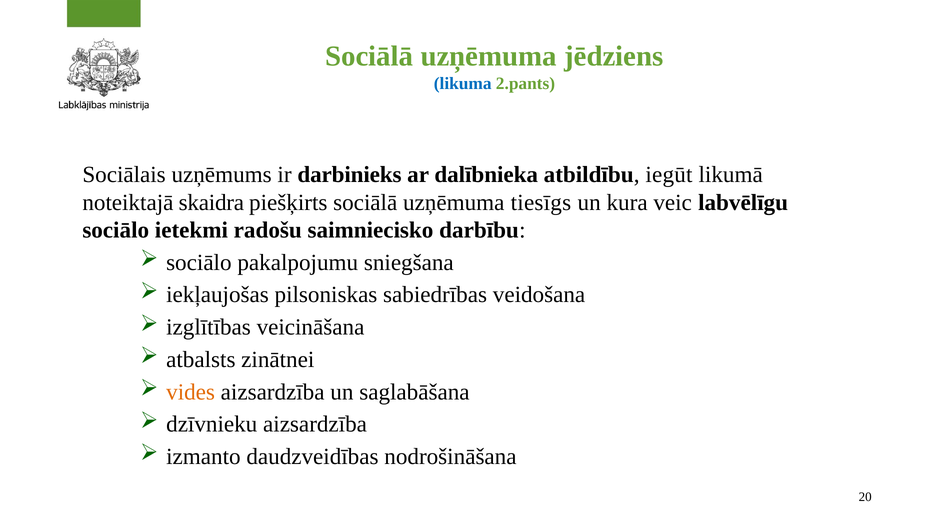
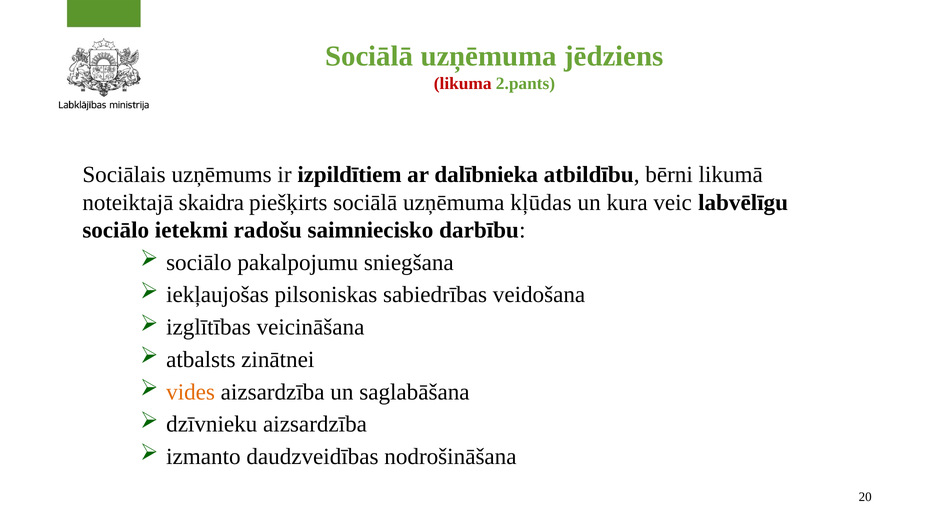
likuma colour: blue -> red (463, 83)
darbinieks: darbinieks -> izpildītiem (349, 175)
iegūt: iegūt -> bērni (669, 175)
tiesīgs: tiesīgs -> kļūdas (541, 203)
